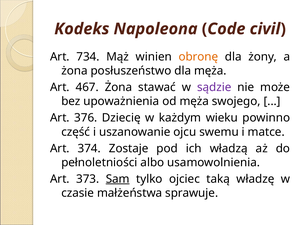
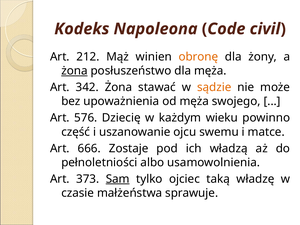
734: 734 -> 212 (88, 57)
żona underline: none -> present (74, 71)
467: 467 -> 342 (87, 87)
sądzie colour: purple -> orange (214, 87)
376: 376 -> 576 (86, 118)
374: 374 -> 666 (89, 148)
